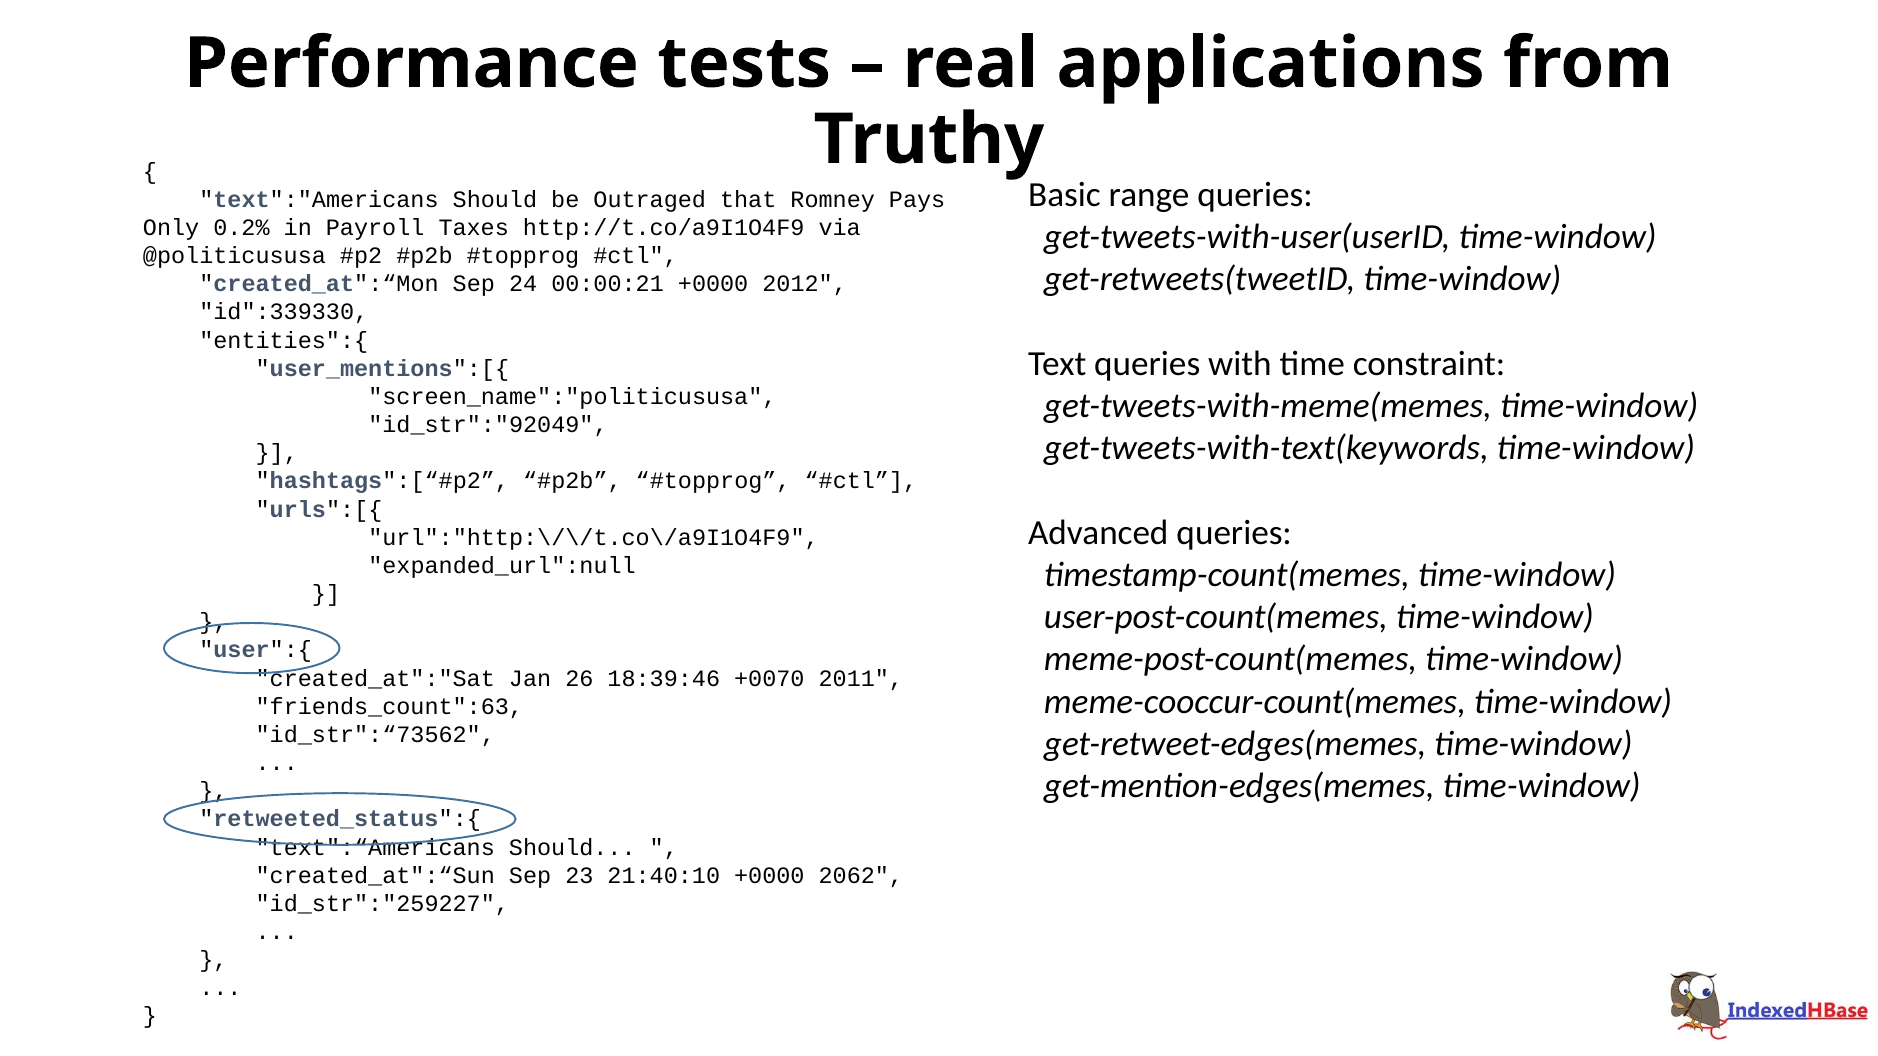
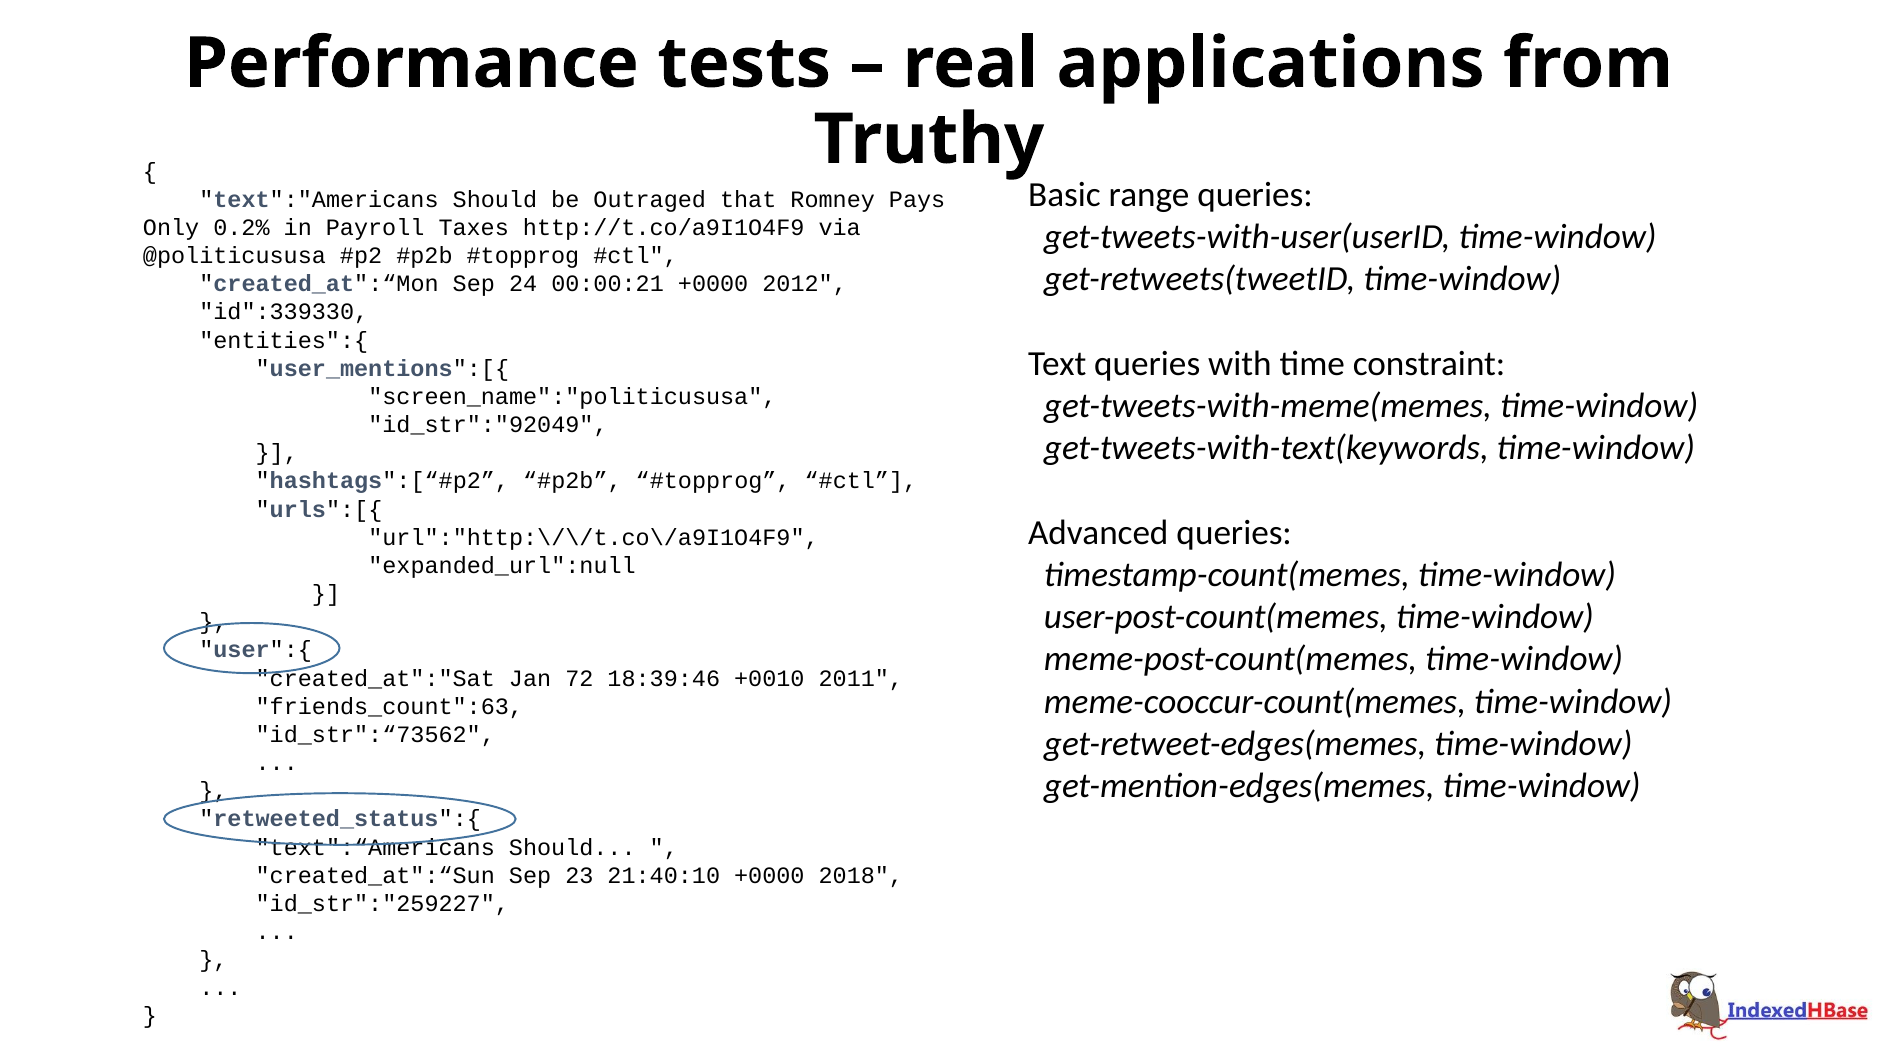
26: 26 -> 72 (579, 679)
+0070: +0070 -> +0010 (769, 679)
2062: 2062 -> 2018 (861, 876)
